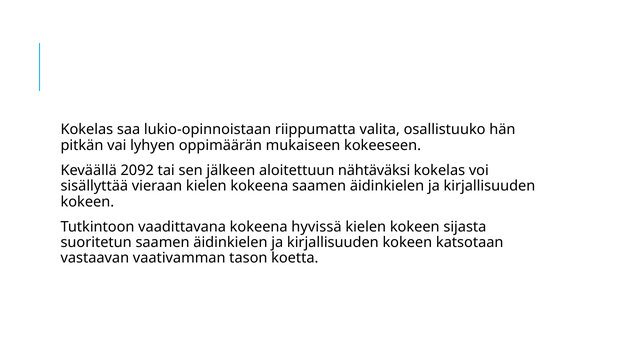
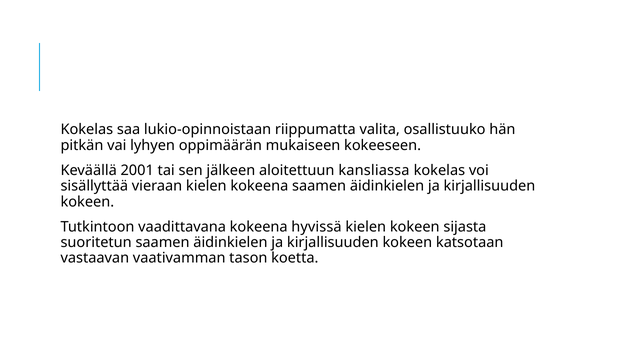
2092: 2092 -> 2001 (137, 170)
nähtäväksi: nähtäväksi -> kansliassa (374, 170)
